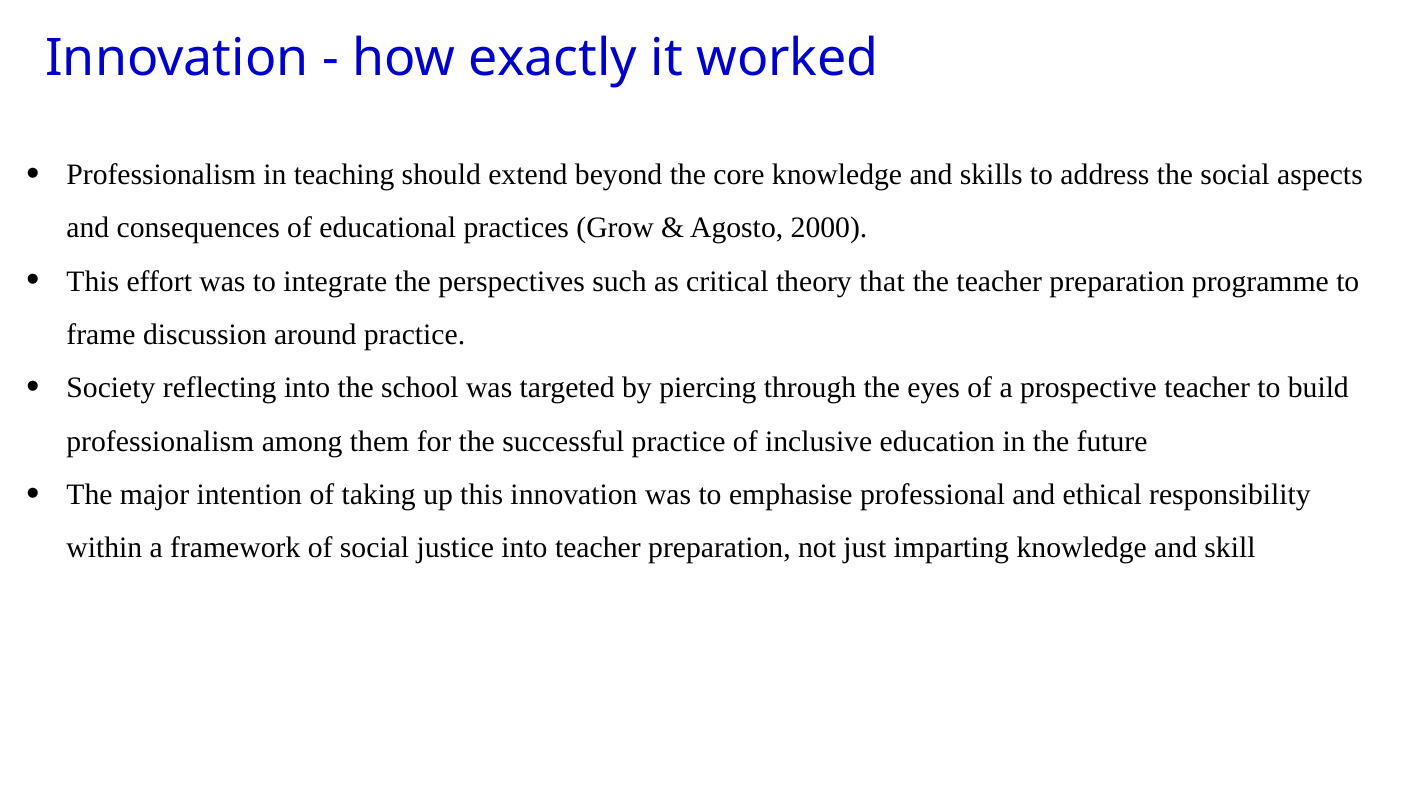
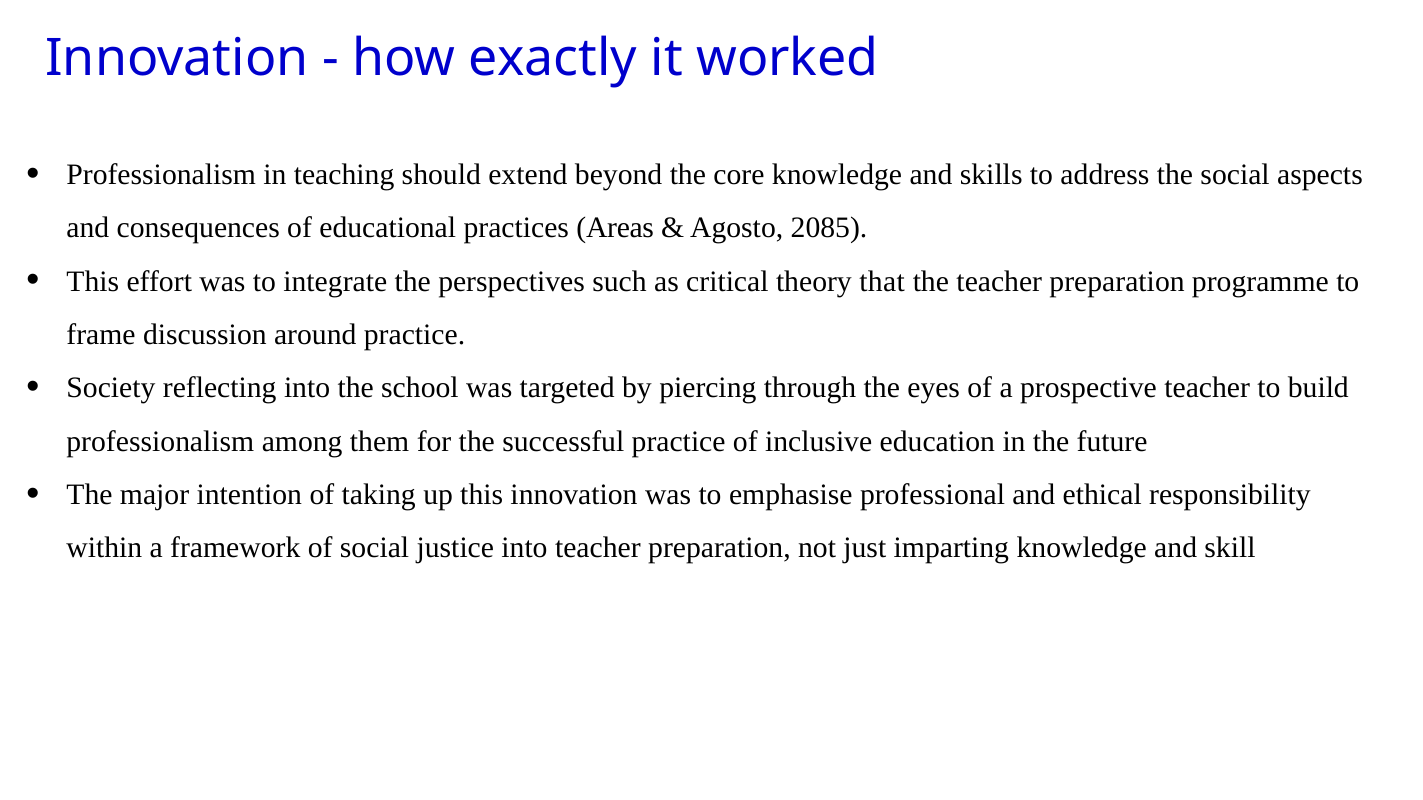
Grow: Grow -> Areas (615, 228)
2000: 2000 -> 2085 (829, 228)
